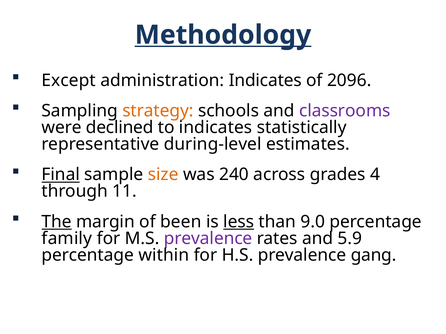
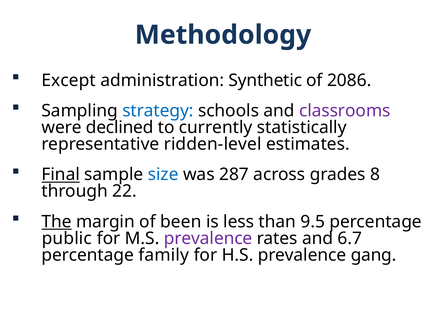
Methodology underline: present -> none (223, 35)
administration Indicates: Indicates -> Synthetic (265, 80)
2096: 2096 -> 2086 (349, 80)
strategy colour: orange -> blue (158, 111)
to indicates: indicates -> currently (216, 128)
during-level: during-level -> ridden-level (213, 144)
size colour: orange -> blue (163, 175)
240: 240 -> 287 (234, 175)
4: 4 -> 8 (375, 175)
11: 11 -> 22 (125, 192)
less underline: present -> none (239, 222)
9.0: 9.0 -> 9.5 (313, 222)
family: family -> public (67, 239)
5.9: 5.9 -> 6.7 (350, 239)
within: within -> family (164, 255)
